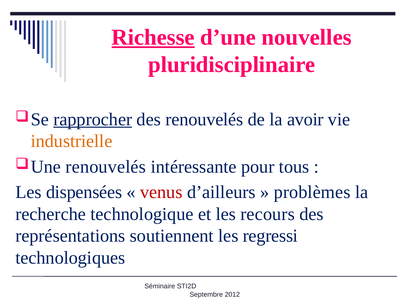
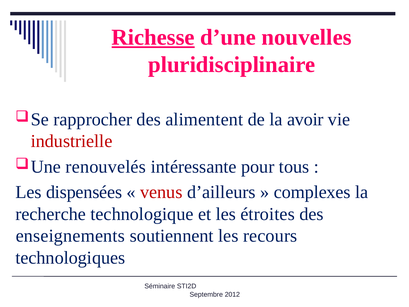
rapprocher underline: present -> none (93, 119)
des renouvelés: renouvelés -> alimentent (204, 119)
industrielle colour: orange -> red (72, 141)
problèmes: problèmes -> complexes (312, 192)
recours: recours -> étroites (268, 214)
représentations: représentations -> enseignements (70, 236)
regressi: regressi -> recours (270, 236)
